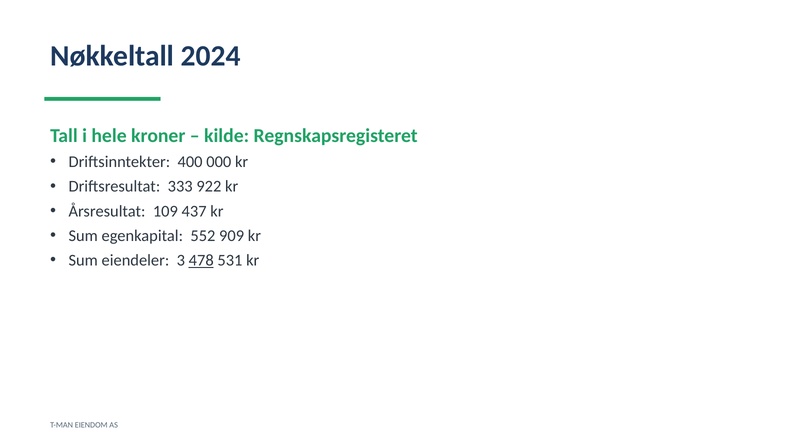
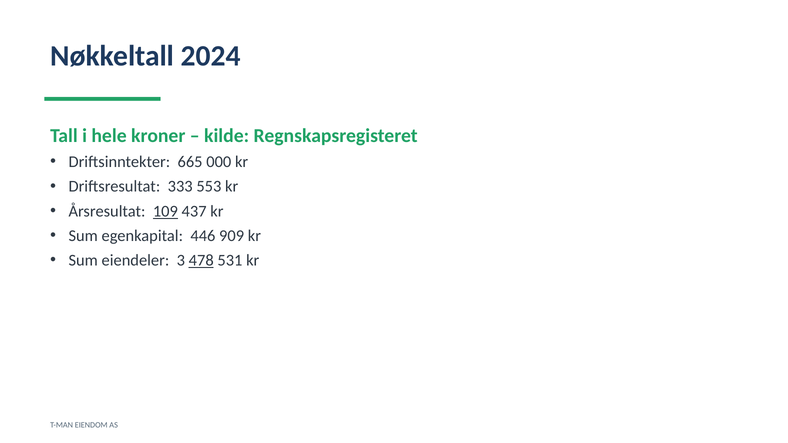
400: 400 -> 665 (190, 162)
922: 922 -> 553 (209, 187)
109 underline: none -> present (165, 211)
552: 552 -> 446 (203, 236)
